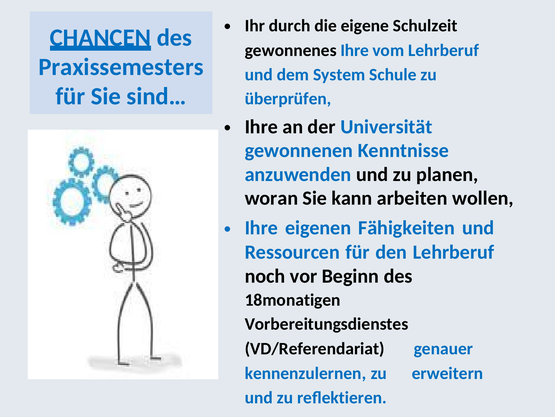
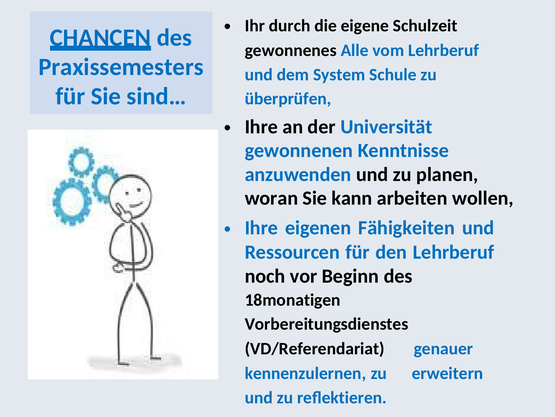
gewonnenes Ihre: Ihre -> Alle (355, 50)
